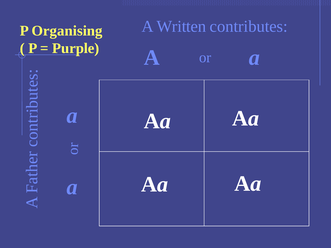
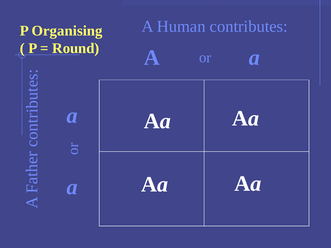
Written: Written -> Human (181, 26)
Purple: Purple -> Round (76, 48)
